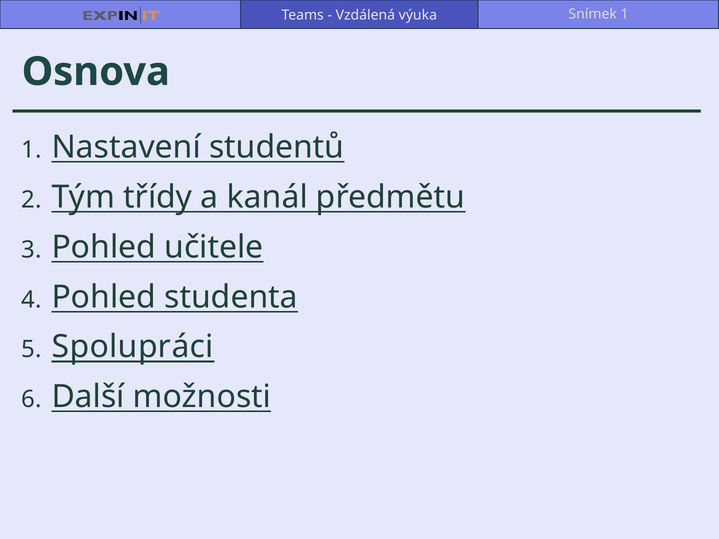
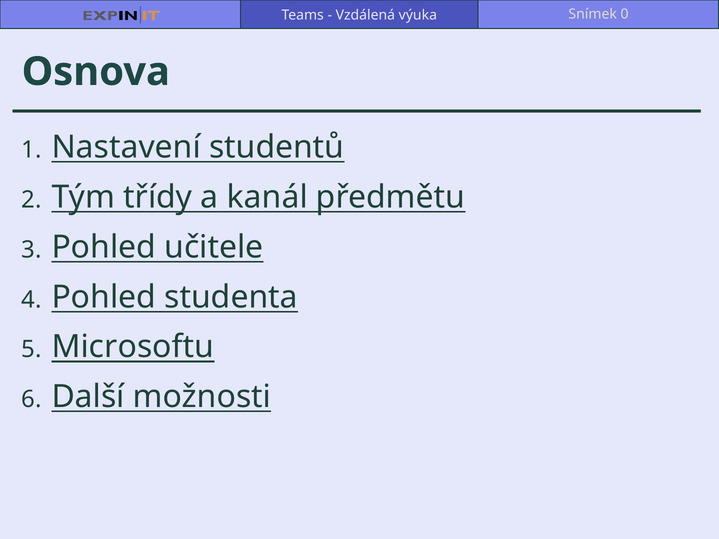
Snímek 1: 1 -> 0 (625, 14)
Spolupráci: Spolupráci -> Microsoftu (133, 347)
